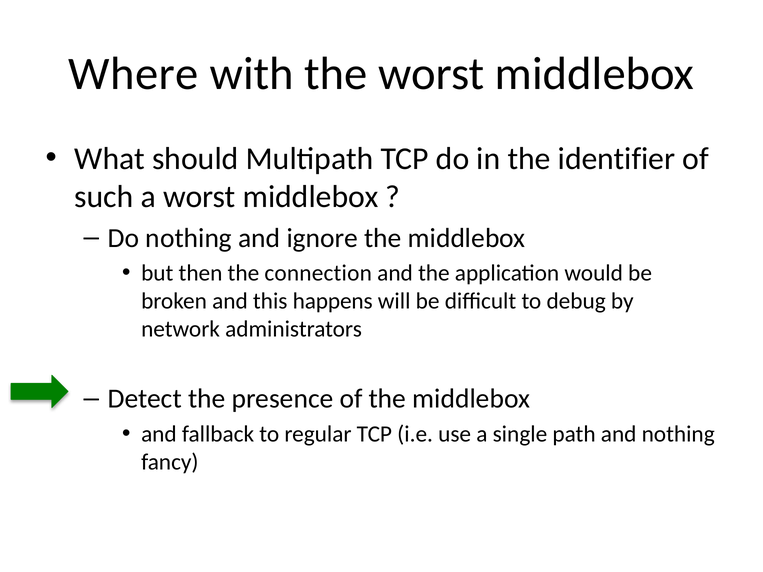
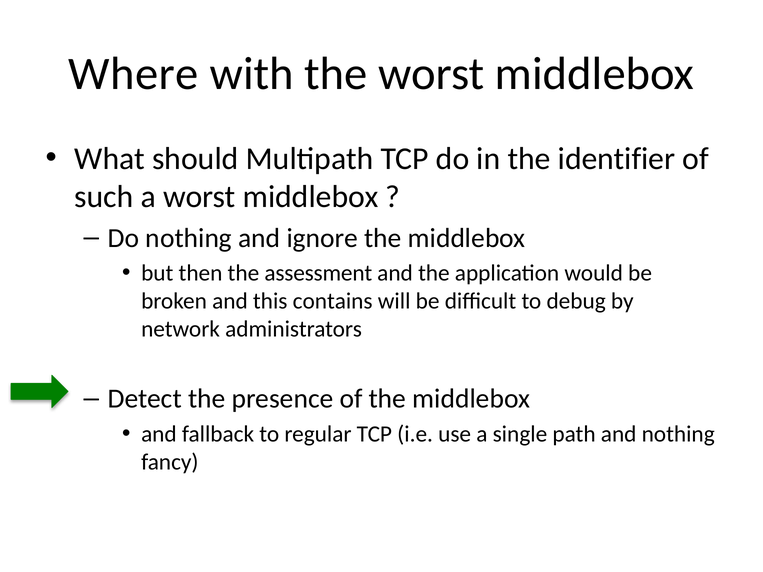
connection: connection -> assessment (318, 273)
happens: happens -> contains (333, 301)
